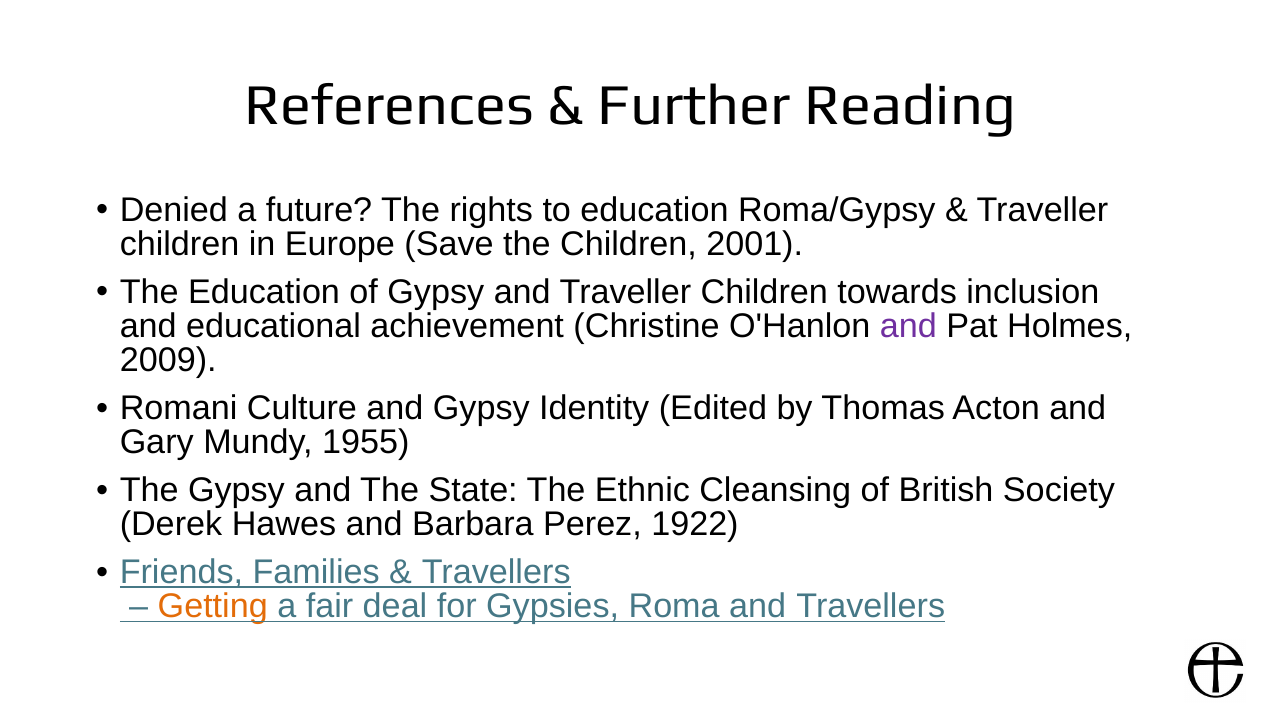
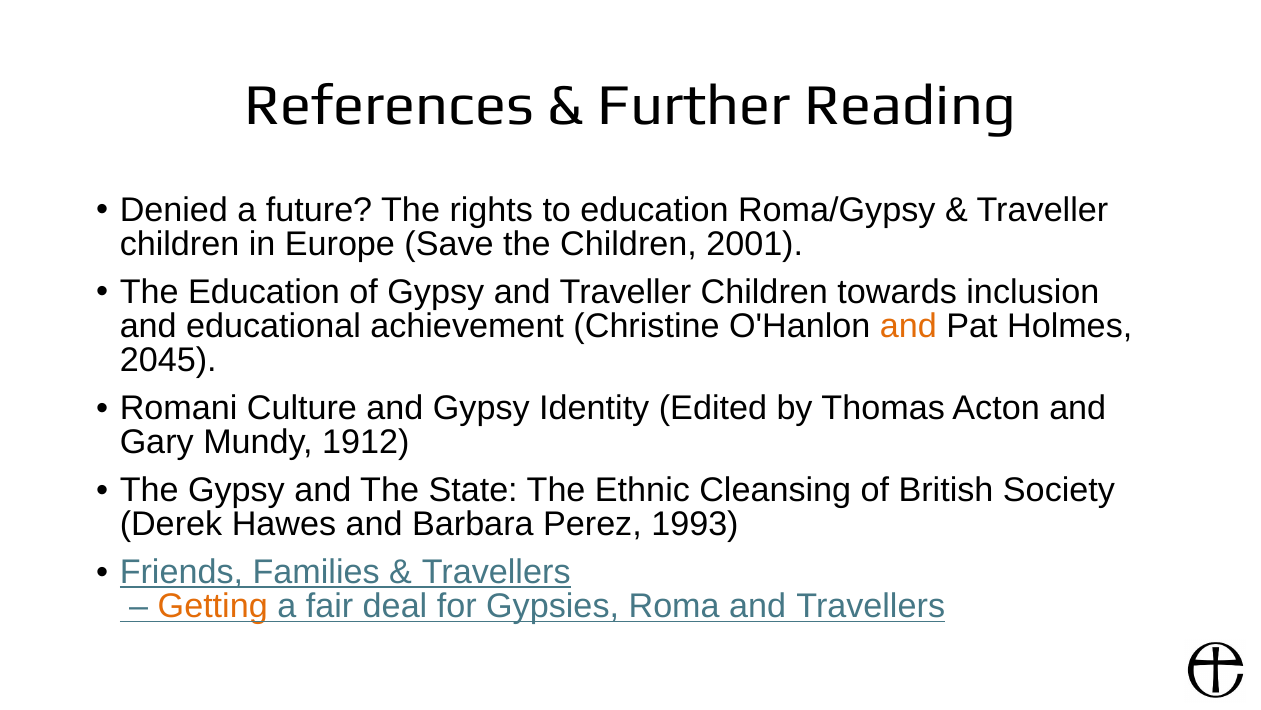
and colour: purple -> orange (908, 326)
2009: 2009 -> 2045 (168, 360)
1955: 1955 -> 1912 (366, 442)
1922: 1922 -> 1993 (695, 524)
